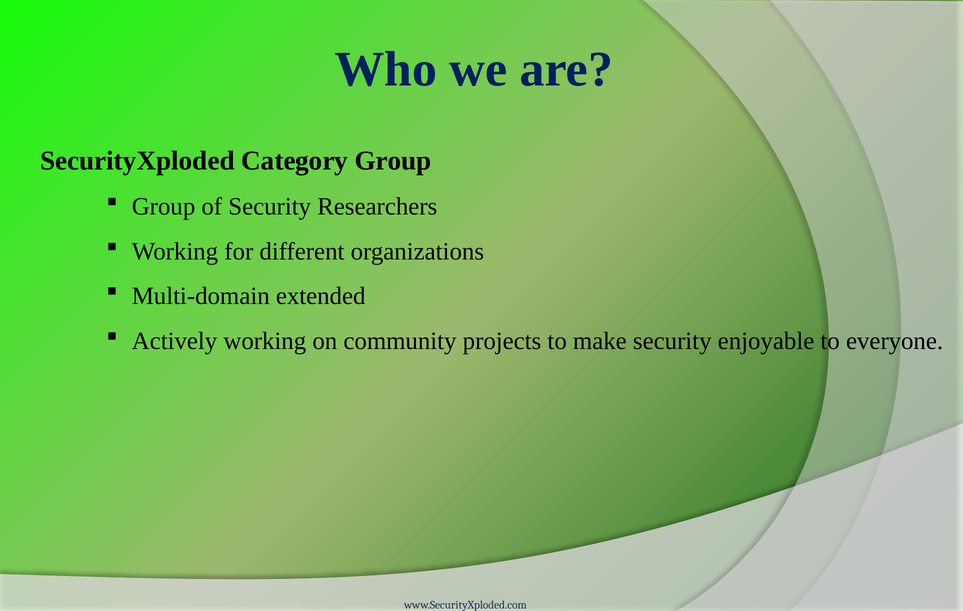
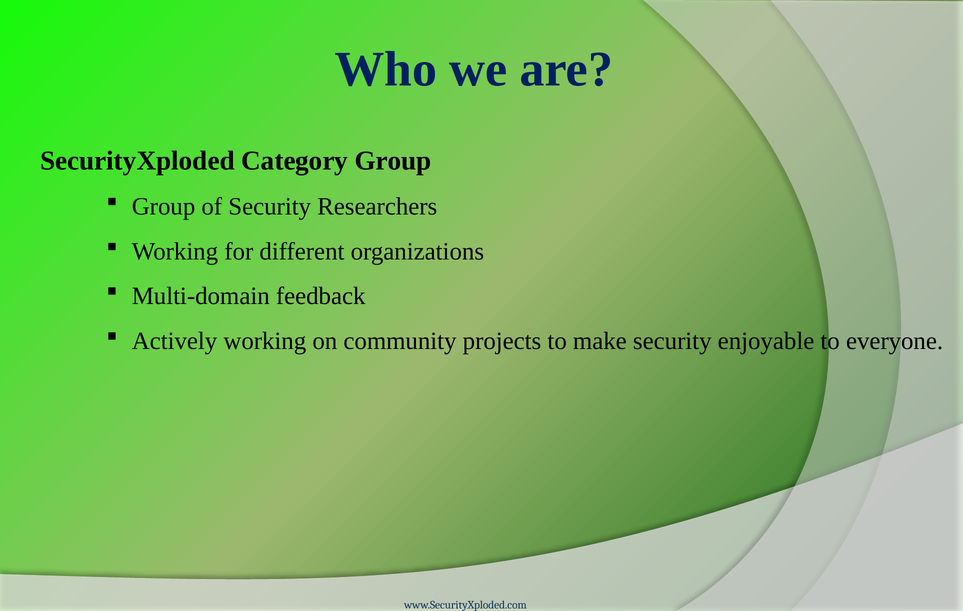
extended: extended -> feedback (321, 296)
